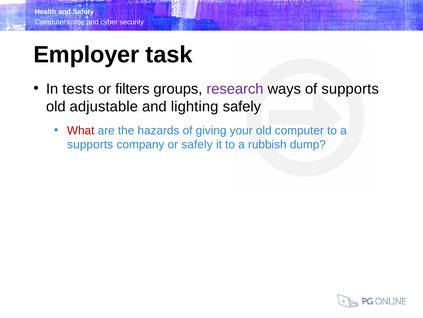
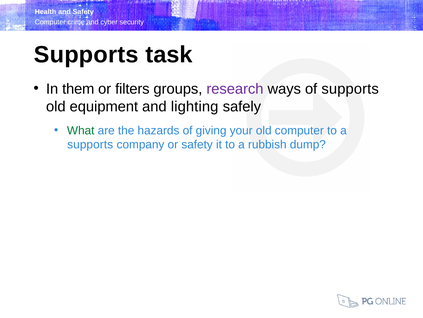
Employer: Employer -> Supports (86, 54)
tests: tests -> them (78, 89)
adjustable: adjustable -> equipment (104, 106)
What colour: red -> green (81, 130)
or safely: safely -> safety (197, 144)
